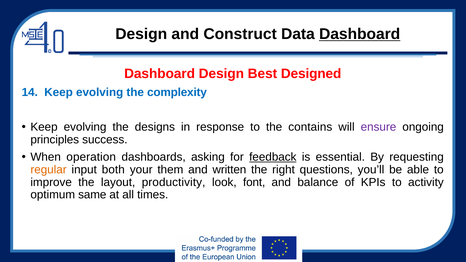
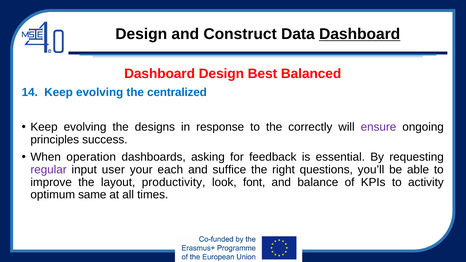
Designed: Designed -> Balanced (311, 74)
complexity: complexity -> centralized (177, 92)
contains: contains -> correctly (310, 127)
feedback underline: present -> none (273, 157)
regular colour: orange -> purple (49, 170)
both: both -> user (113, 170)
them: them -> each (170, 170)
written: written -> suffice (229, 170)
